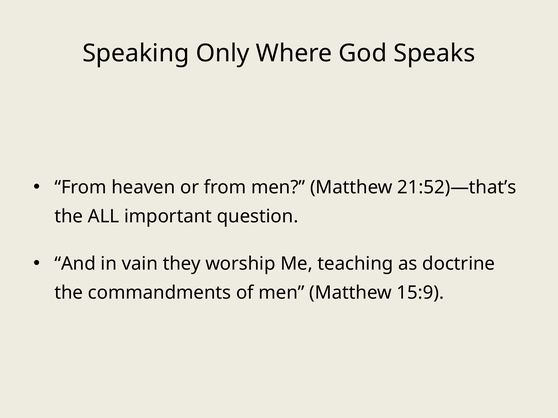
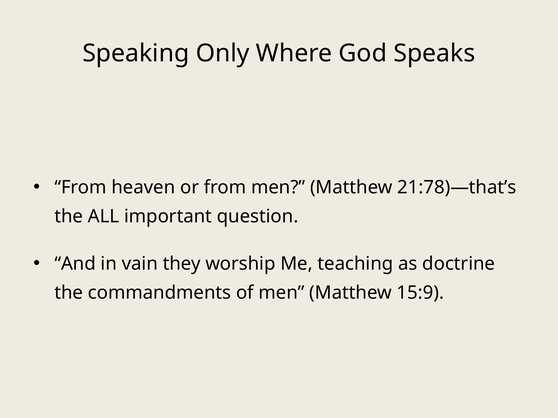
21:52)—that’s: 21:52)—that’s -> 21:78)—that’s (457, 188)
